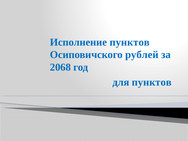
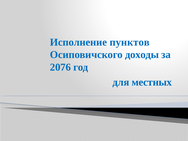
рублей: рублей -> доходы (142, 55)
2068: 2068 -> 2076 (60, 67)
для пунктов: пунктов -> местных (152, 82)
